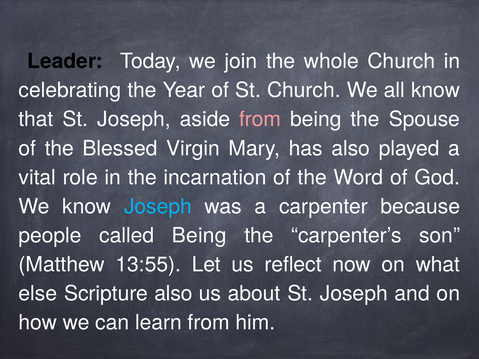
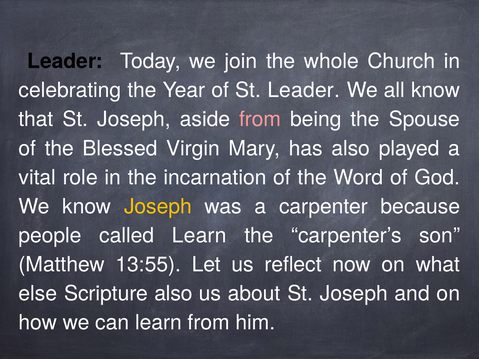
St Church: Church -> Leader (304, 90)
Joseph colour: light blue -> yellow (158, 207)
called Being: Being -> Learn (199, 236)
